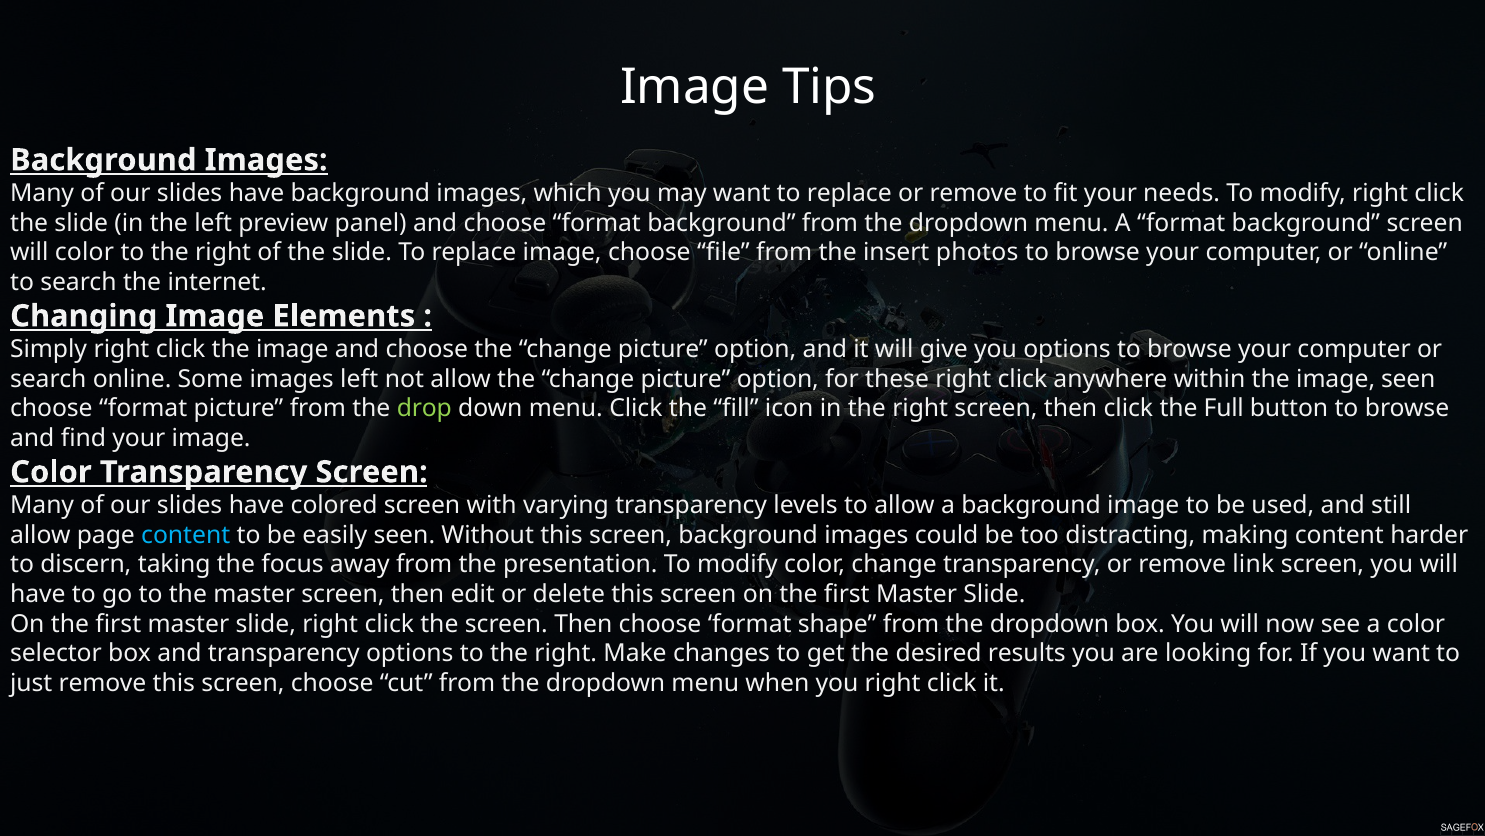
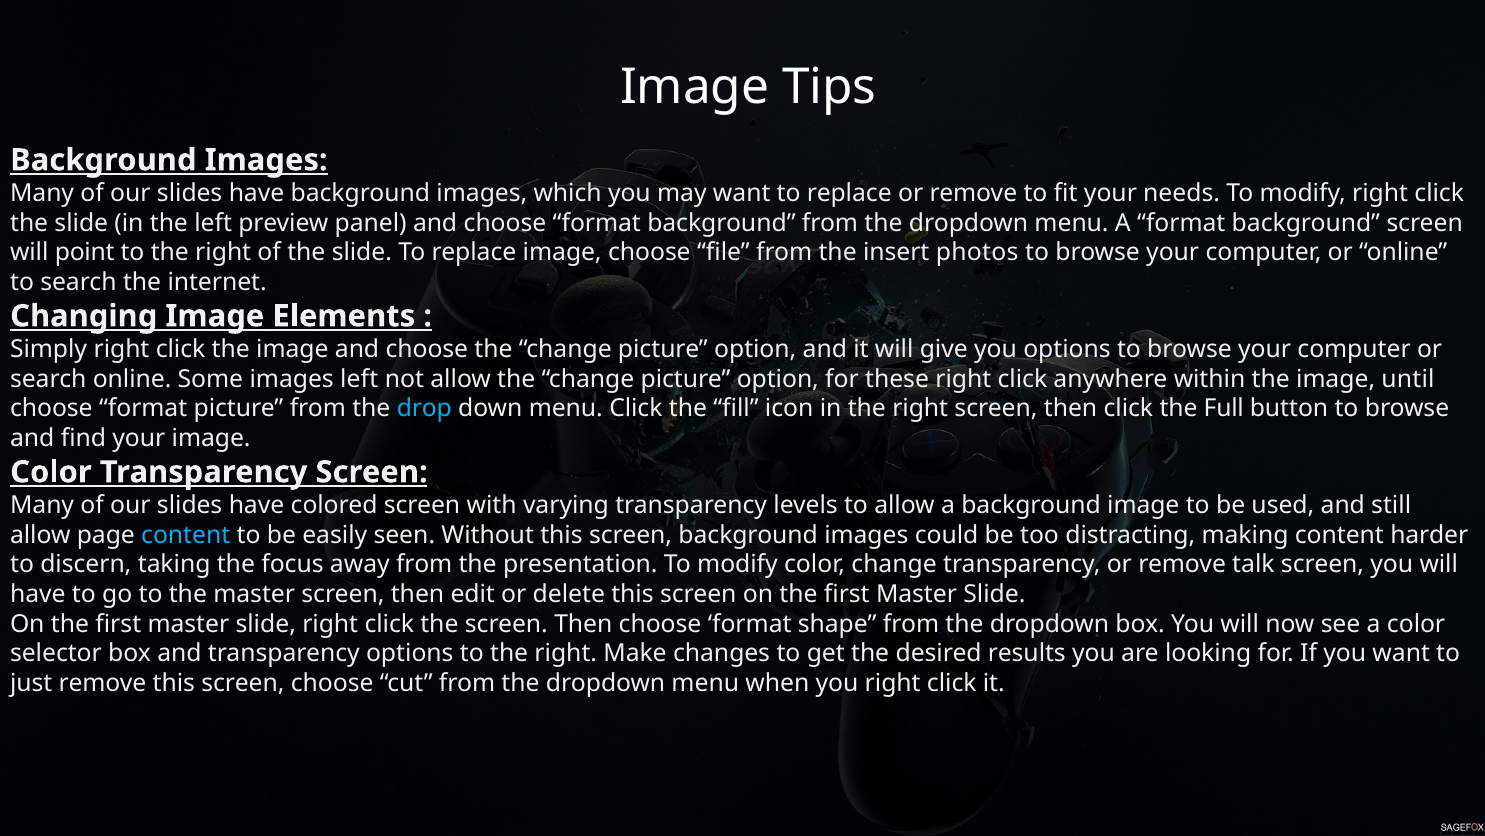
will color: color -> point (85, 252)
image seen: seen -> until (1408, 379)
drop colour: light green -> light blue (424, 408)
link: link -> talk (1253, 564)
